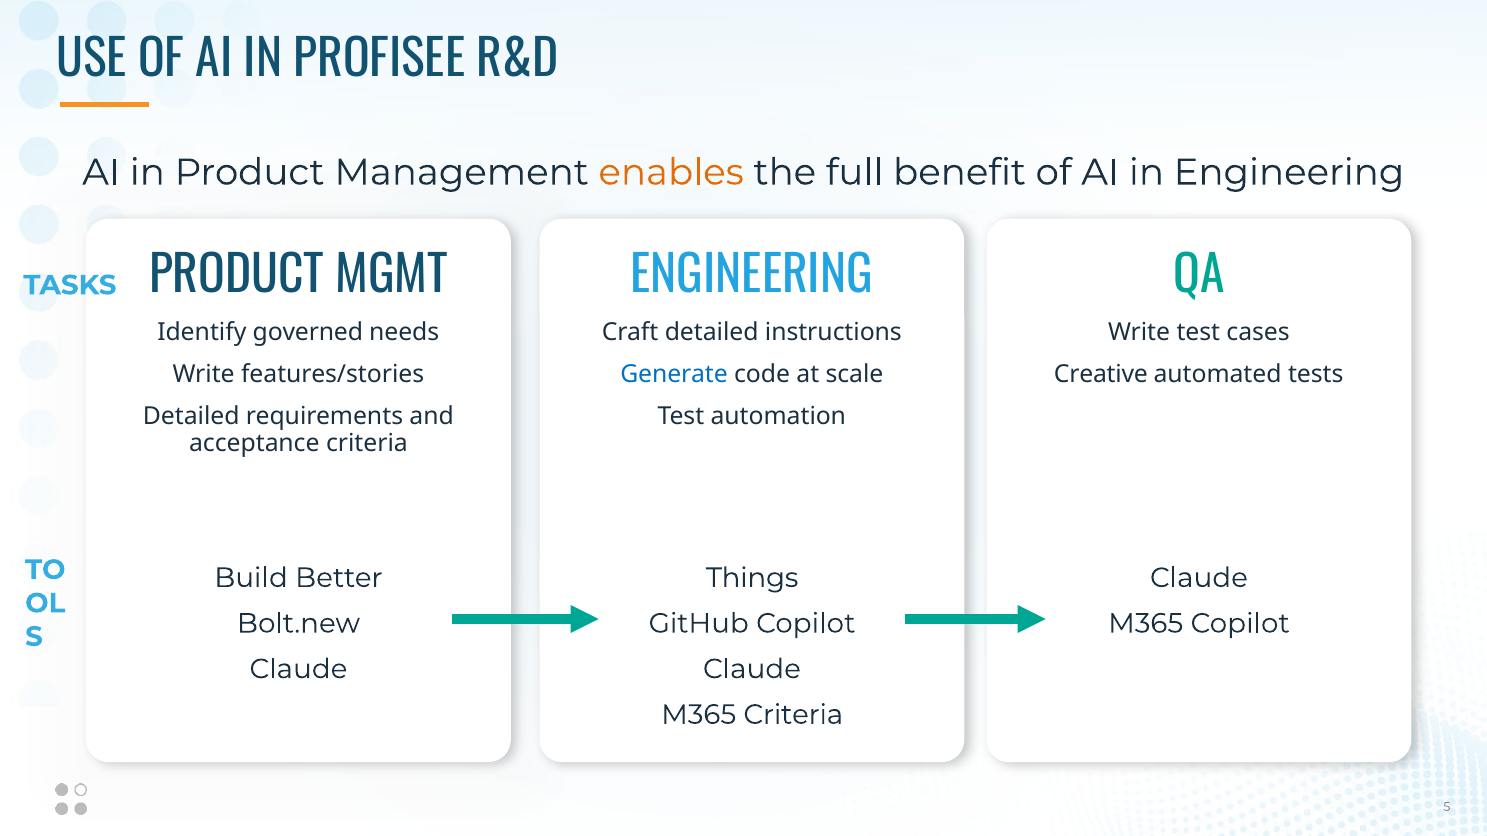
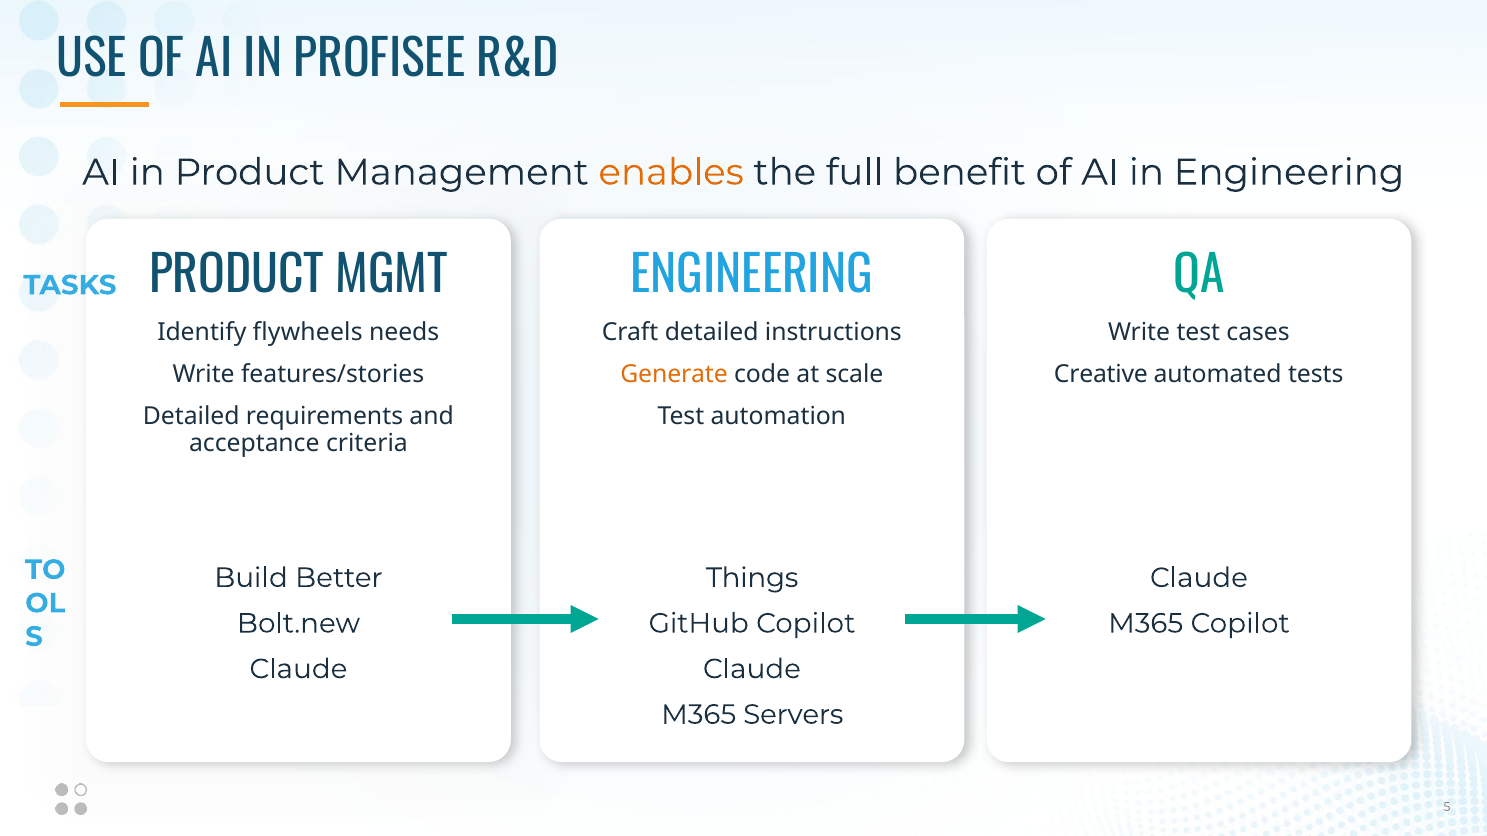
governed: governed -> flywheels (308, 332)
Generate colour: blue -> orange (674, 375)
M365 Criteria: Criteria -> Servers (793, 715)
